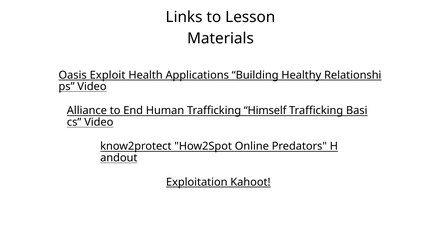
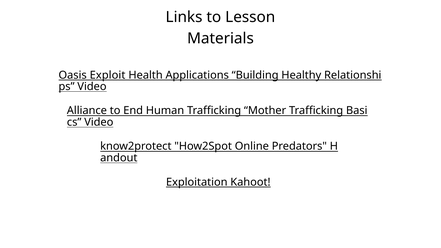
Himself: Himself -> Mother (265, 111)
